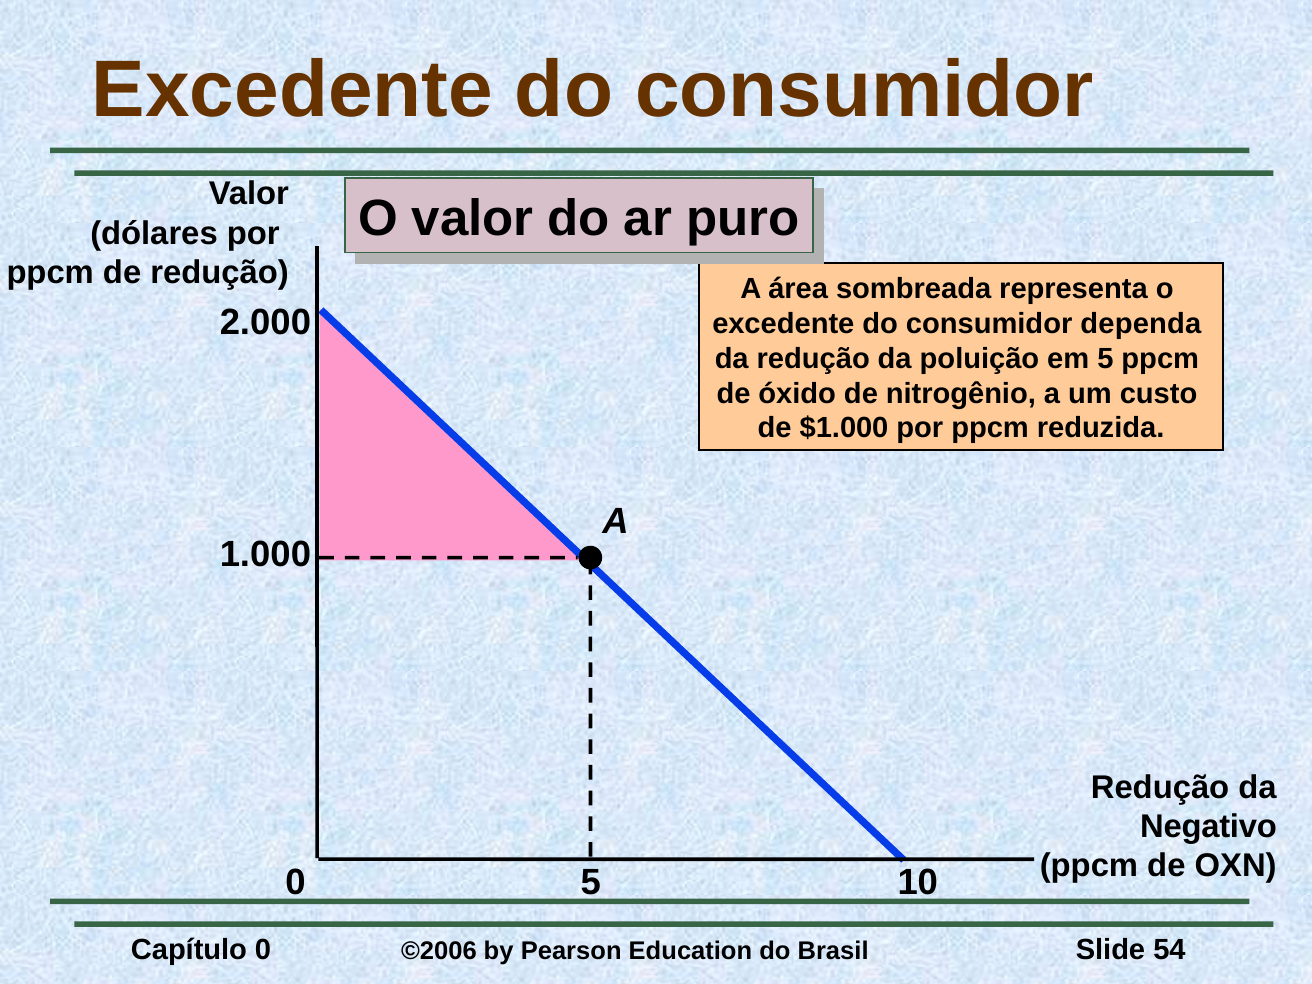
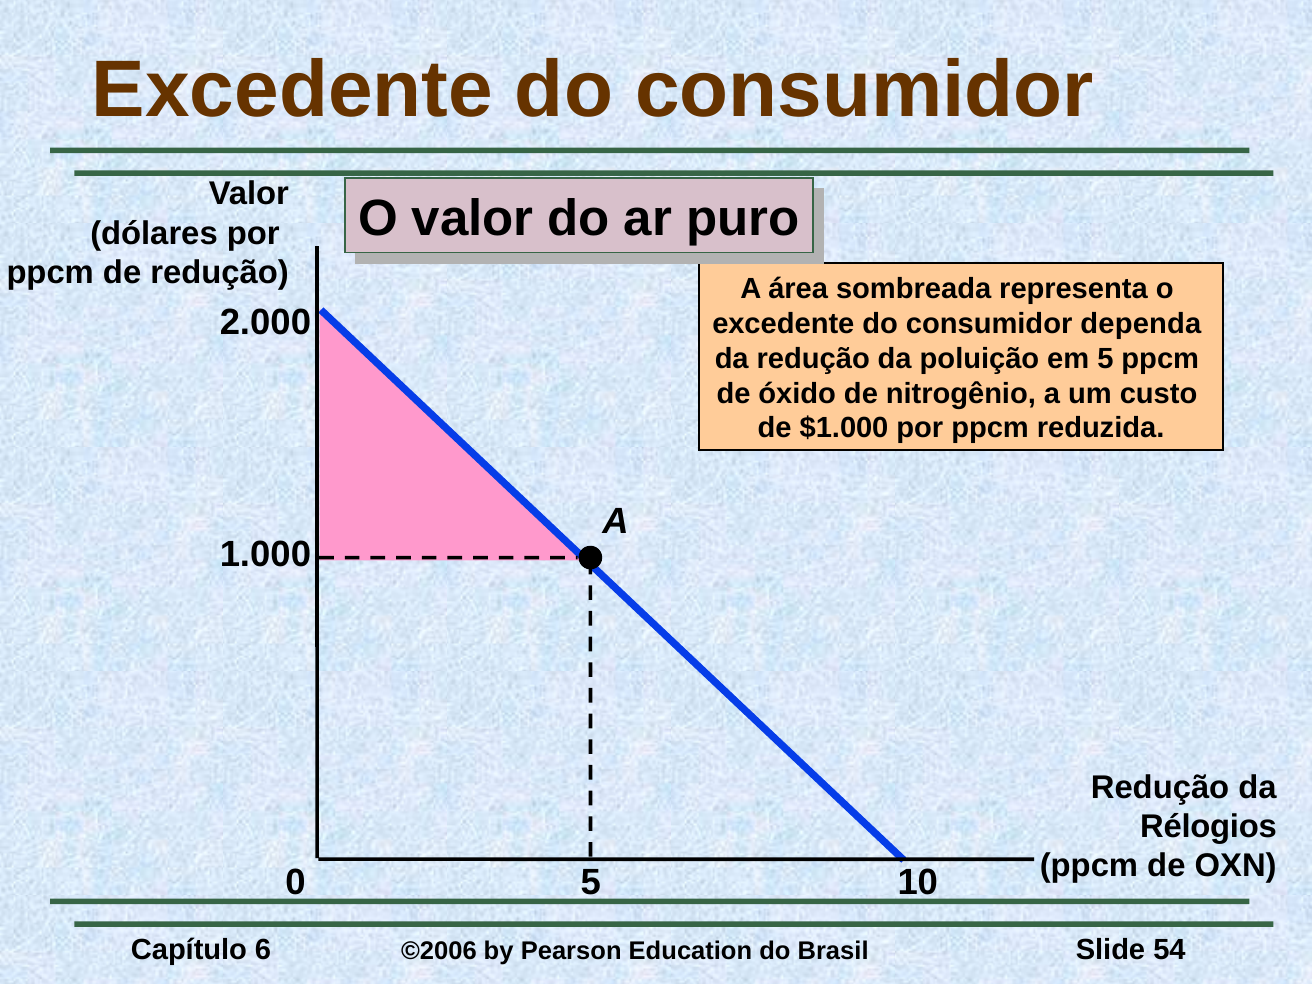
Negativo: Negativo -> Rélogios (1208, 827)
Capítulo 0: 0 -> 6 (263, 950)
